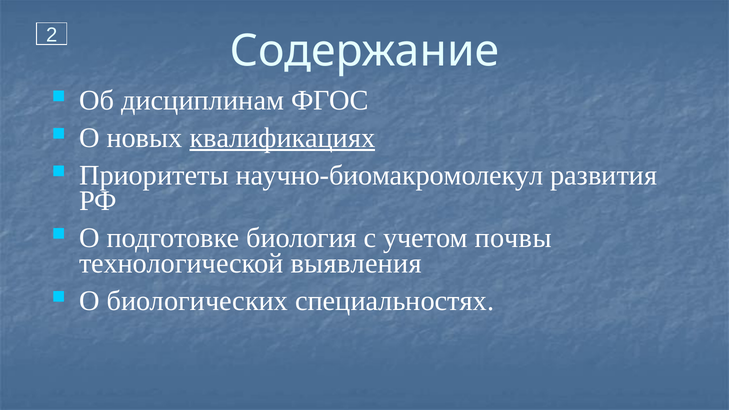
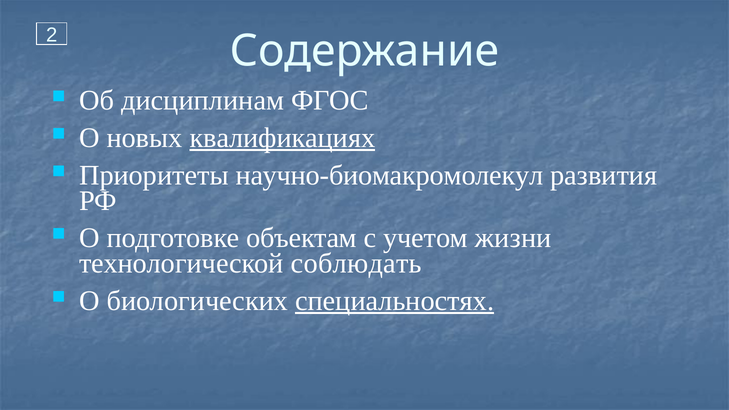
биология: биология -> объектам (302, 238)
почвы: почвы -> жизни (513, 238)
выявления: выявления -> соблюдать (356, 263)
специальностях underline: none -> present (395, 301)
